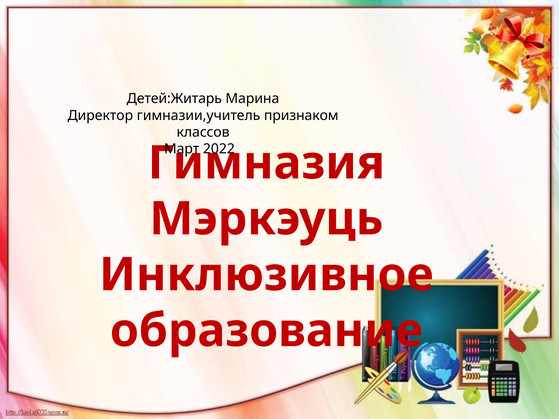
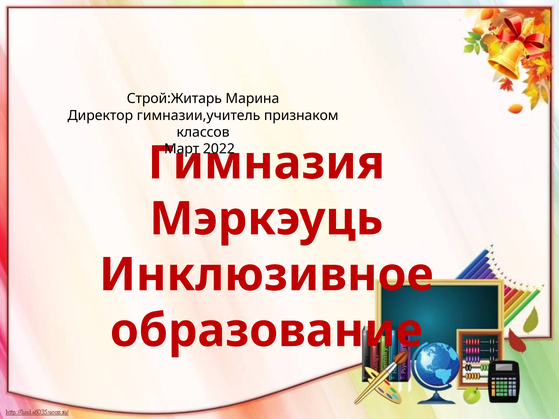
Детей:Житарь: Детей:Житарь -> Строй:Житарь (174, 99)
